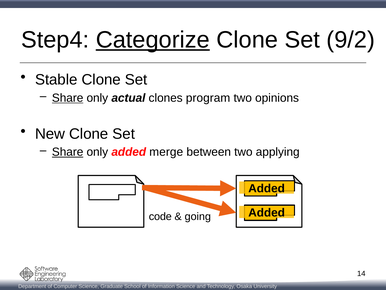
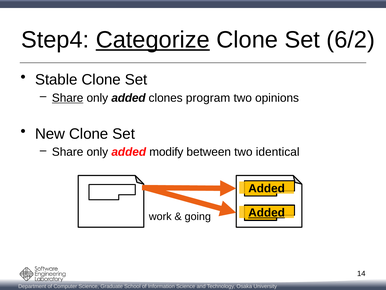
9/2: 9/2 -> 6/2 (351, 40)
actual: actual -> added (128, 98)
Share underline: present -> none (68, 152)
merge: merge -> modify (166, 152)
applying: applying -> identical (278, 152)
Added underline: none -> present (267, 212)
code: code -> work (160, 216)
